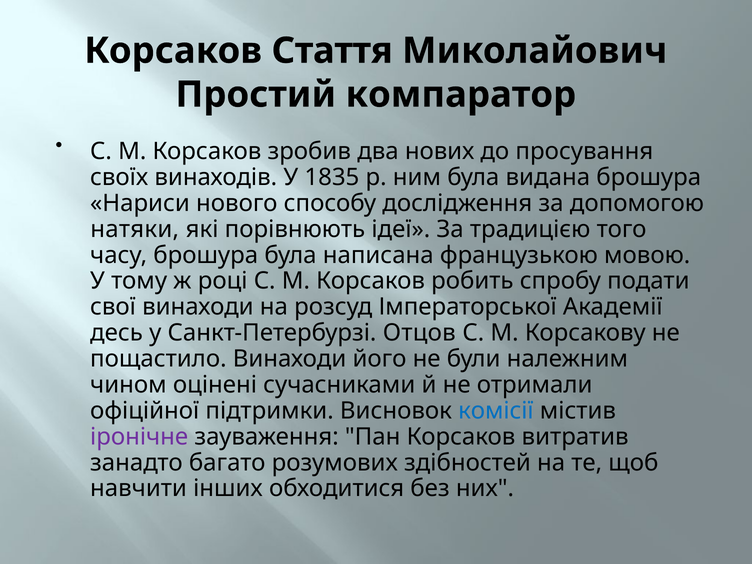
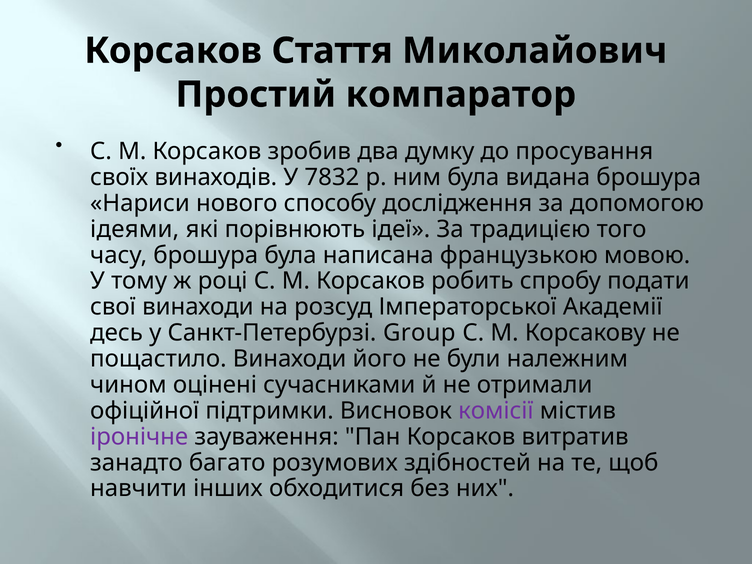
нових: нових -> думку (440, 151)
1835: 1835 -> 7832 (332, 177)
натяки: натяки -> ідеями (135, 229)
Отцов: Отцов -> Group (419, 333)
комісії colour: blue -> purple (496, 411)
